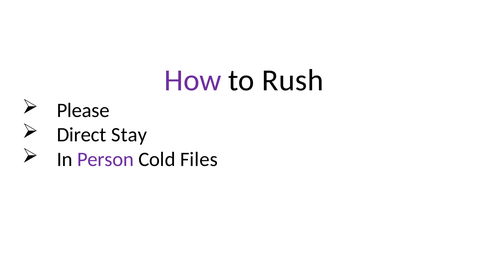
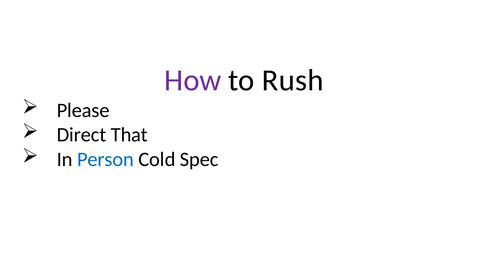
Stay: Stay -> That (129, 135)
Person colour: purple -> blue (106, 159)
Files: Files -> Spec (199, 159)
